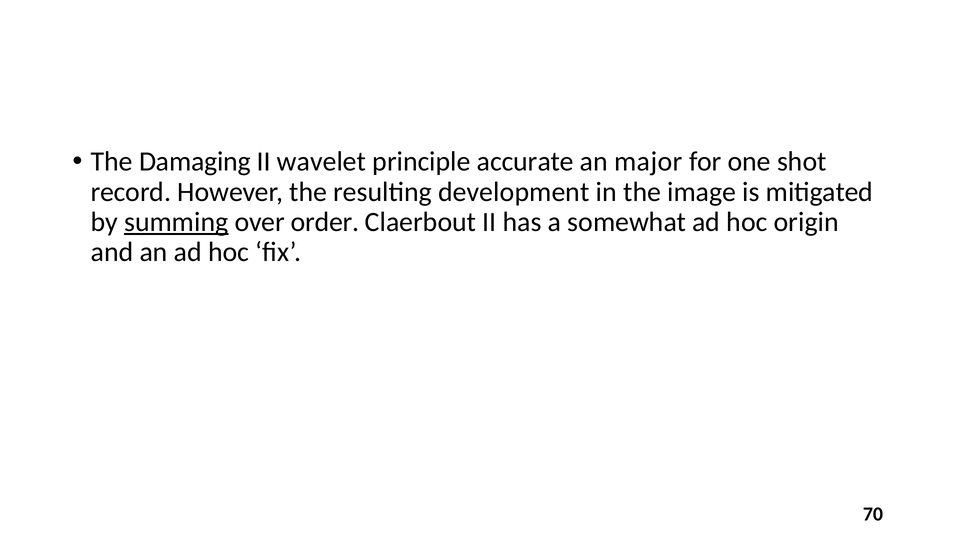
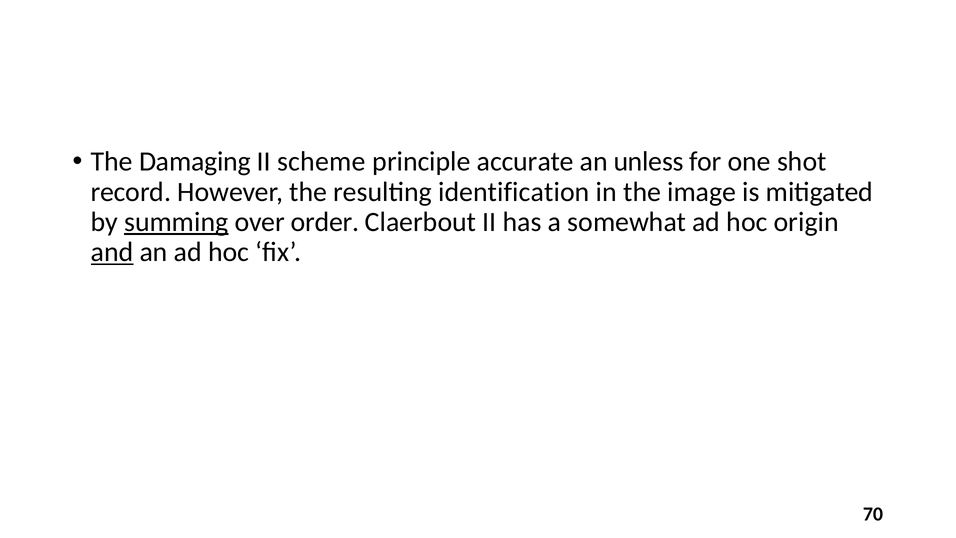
wavelet: wavelet -> scheme (321, 162)
major: major -> unless (649, 162)
development: development -> identification (514, 192)
and underline: none -> present (112, 252)
